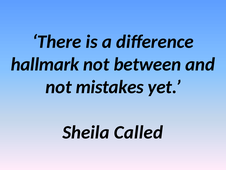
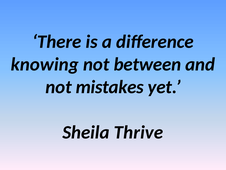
hallmark: hallmark -> knowing (45, 64)
Called: Called -> Thrive (138, 132)
